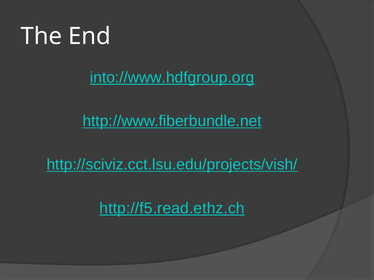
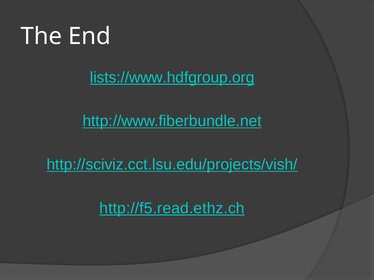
into://www.hdfgroup.org: into://www.hdfgroup.org -> lists://www.hdfgroup.org (172, 78)
